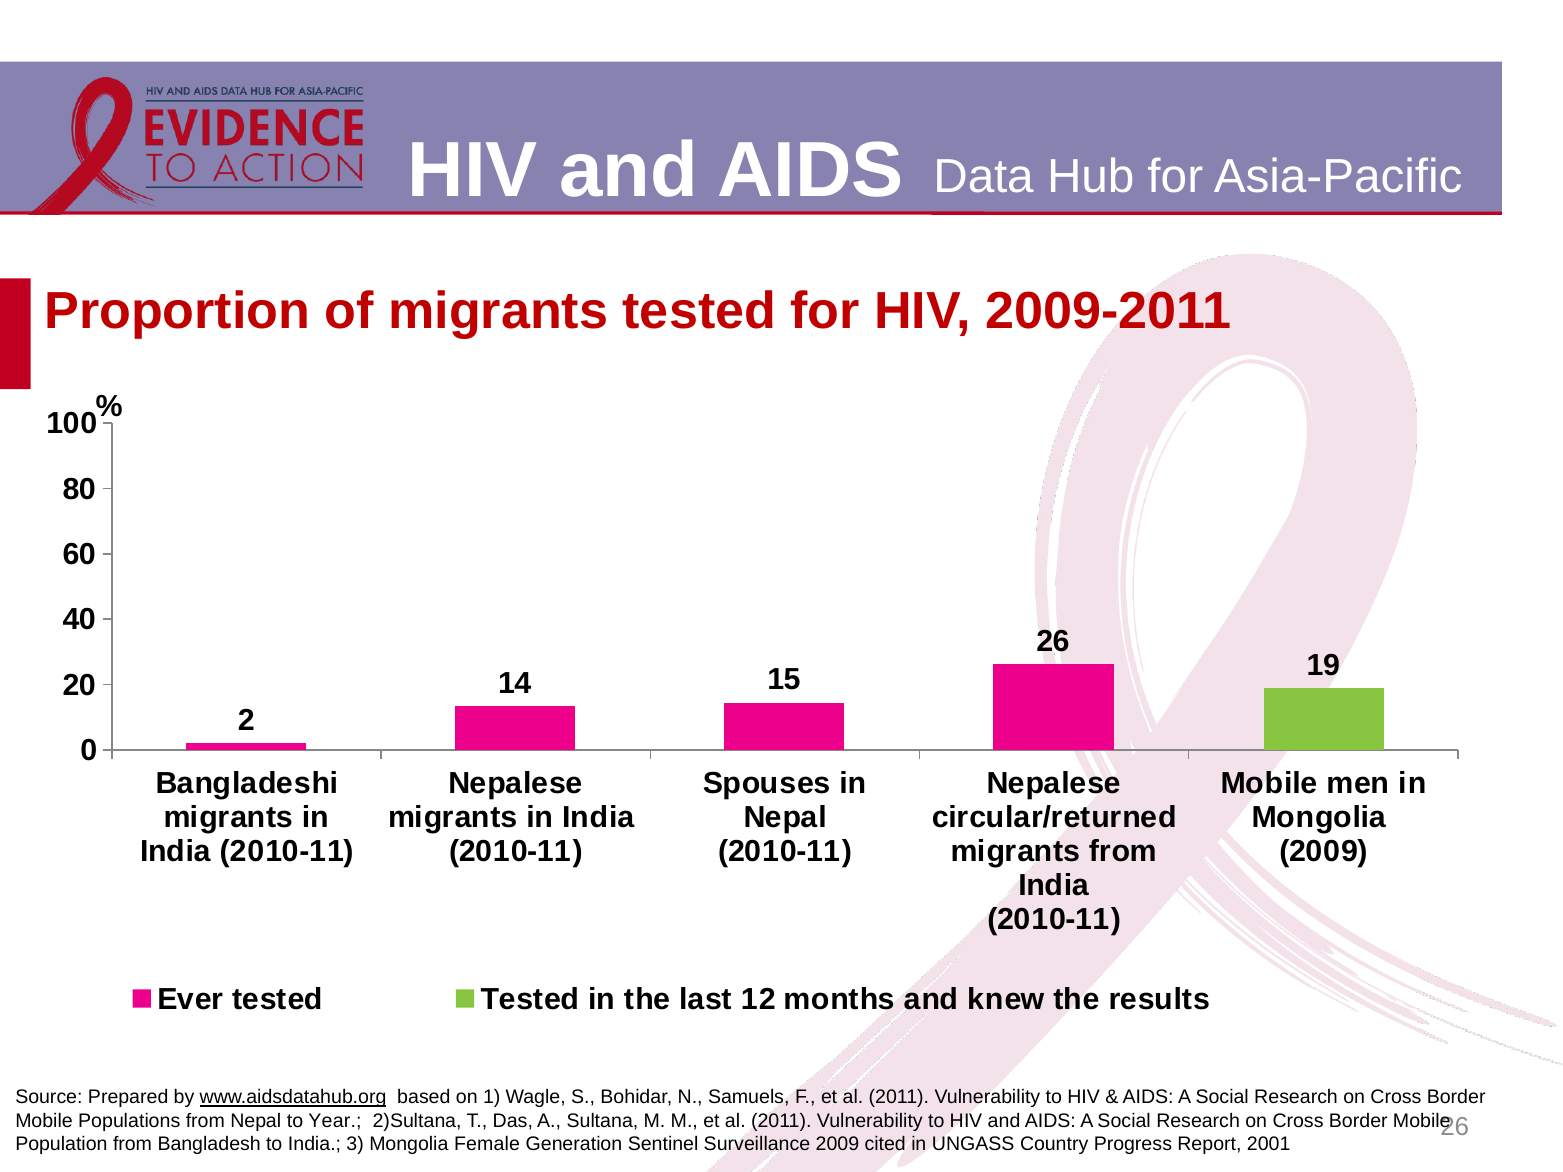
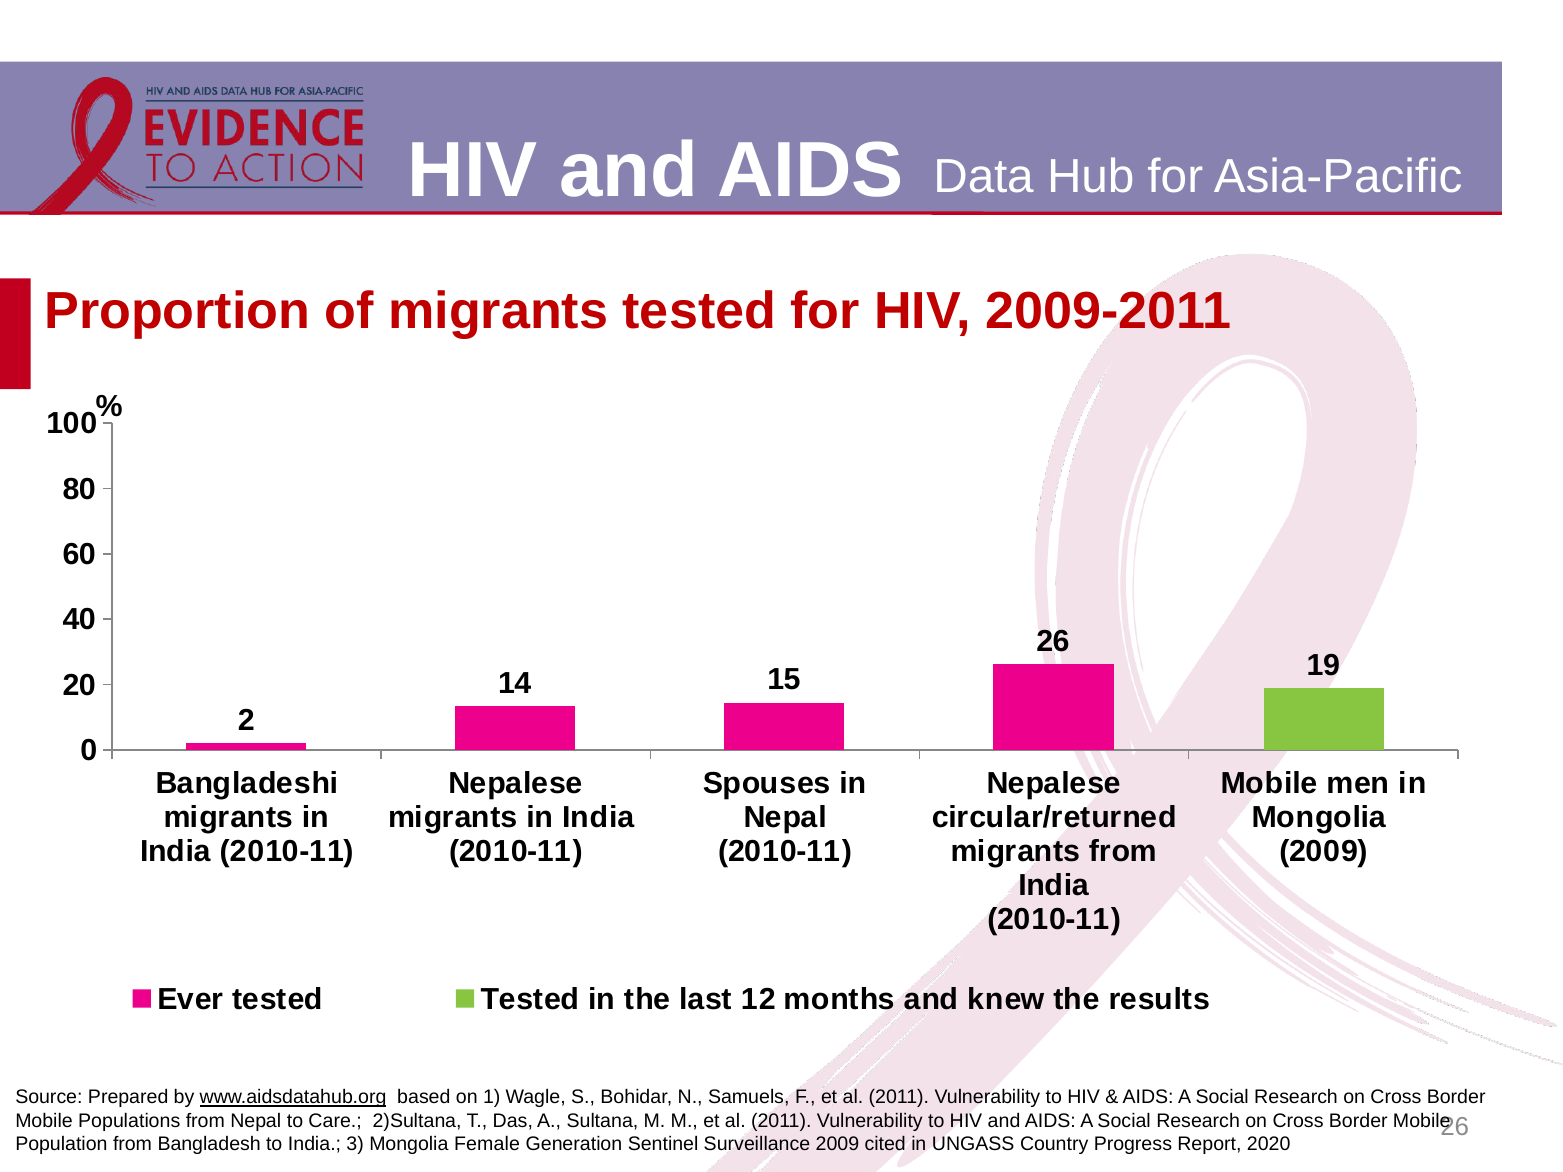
Year: Year -> Care (335, 1121)
2001: 2001 -> 2020 (1269, 1145)
